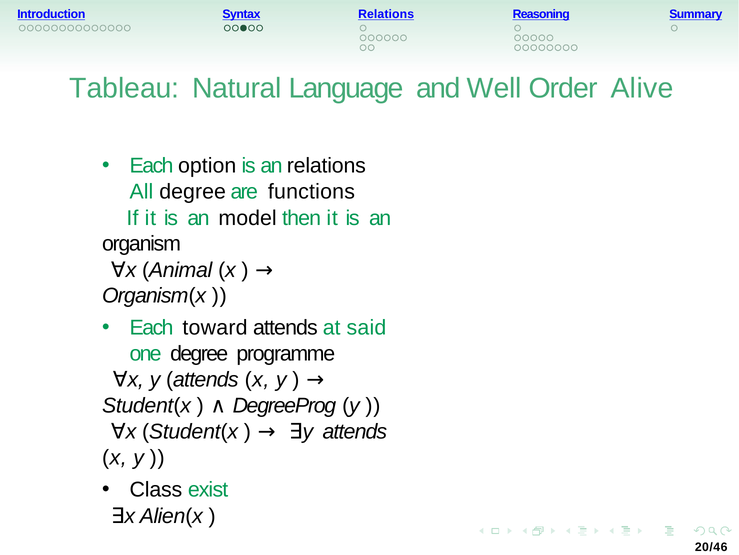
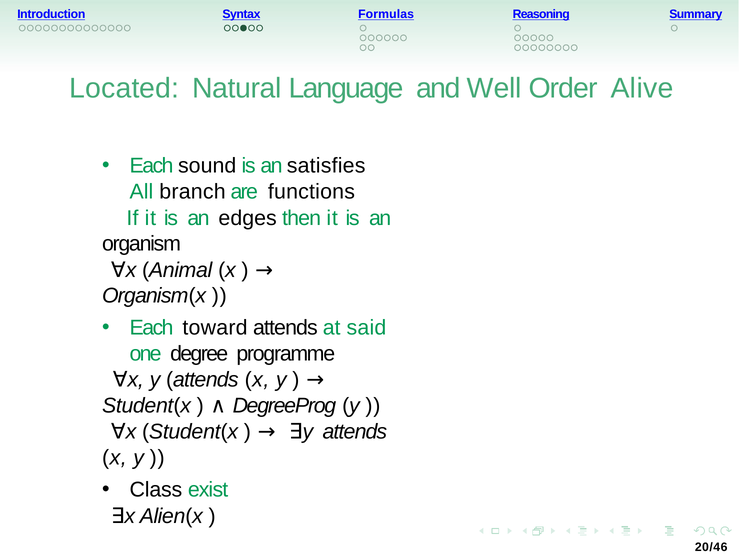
Syntax Relations: Relations -> Formulas (386, 14)
Tableau: Tableau -> Located (124, 88)
option: option -> sound (207, 166)
an relations: relations -> satisfies (326, 166)
All degree: degree -> branch (193, 192)
model: model -> edges (248, 218)
